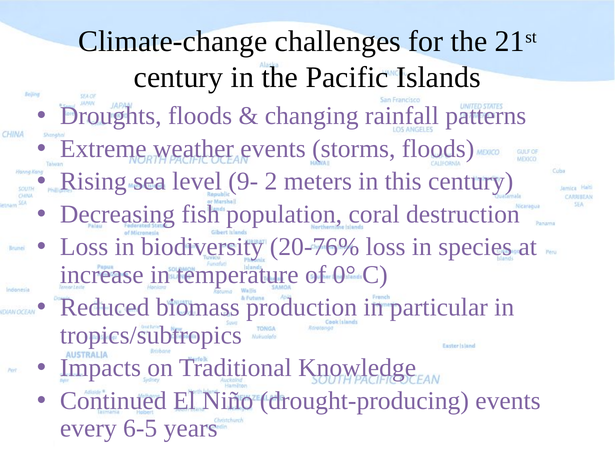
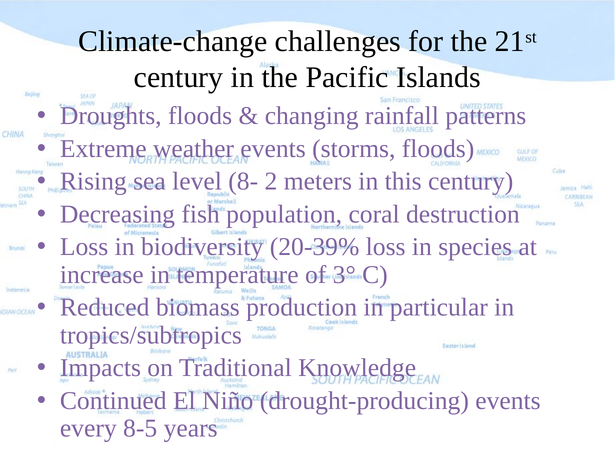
9-: 9- -> 8- (243, 181)
20-76%: 20-76% -> 20-39% (315, 247)
0°: 0° -> 3° (344, 275)
6-5: 6-5 -> 8-5 (140, 429)
